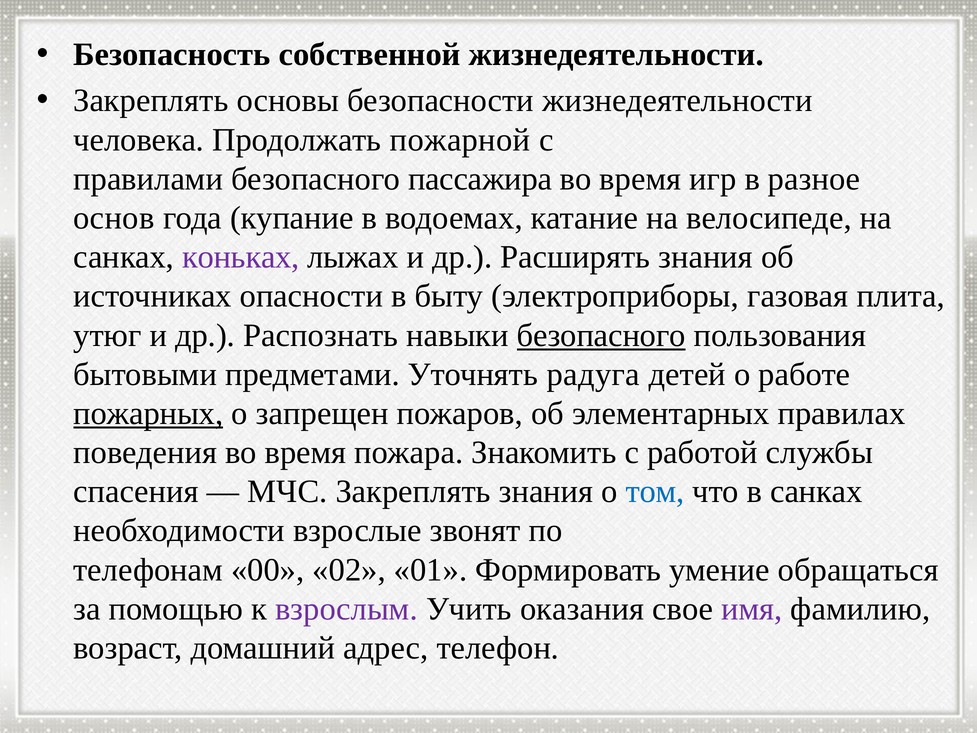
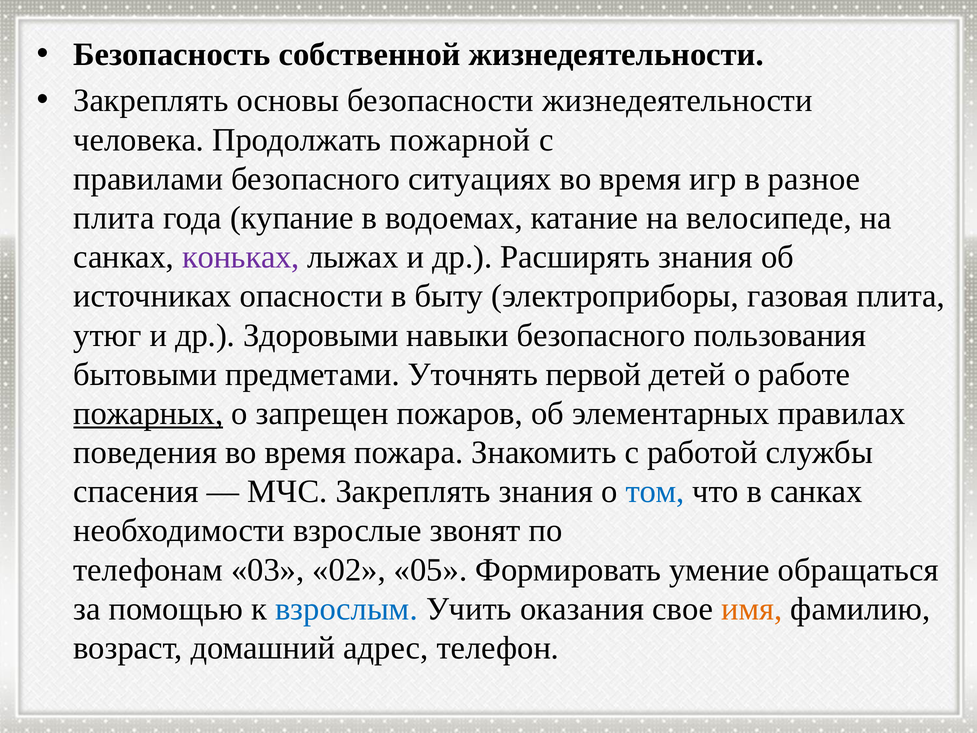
пассажира: пассажира -> ситуациях (480, 179)
основ: основ -> плита (114, 218)
Распознать: Распознать -> Здоровыми (321, 335)
безопасного underline: present -> none (601, 335)
радуга: радуга -> первой (594, 374)
00: 00 -> 03 (268, 570)
01: 01 -> 05 (431, 570)
взрослым colour: purple -> blue (346, 609)
имя colour: purple -> orange (752, 609)
